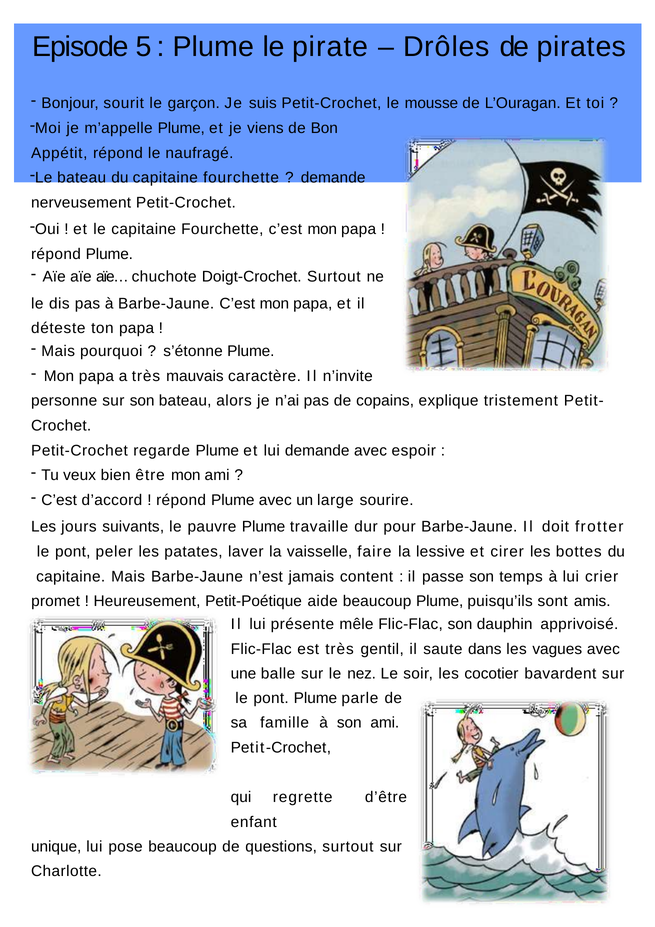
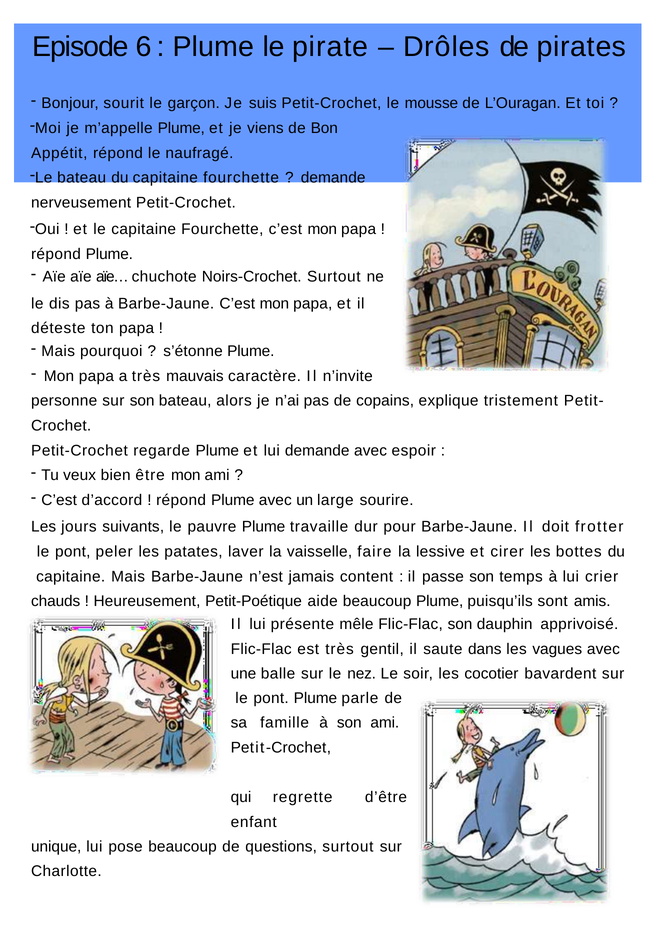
5: 5 -> 6 (144, 47)
Doigt-Crochet: Doigt-Crochet -> Noirs-Crochet (252, 277)
promet: promet -> chauds (56, 601)
